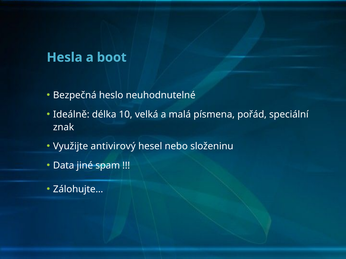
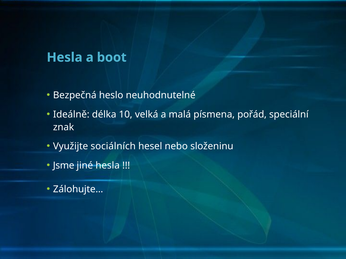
antivirový: antivirový -> sociálních (113, 147)
Data: Data -> Jsme (64, 166)
jiné spam: spam -> hesla (108, 166)
